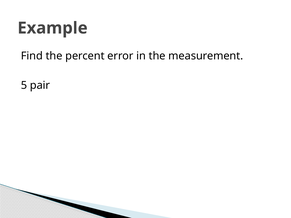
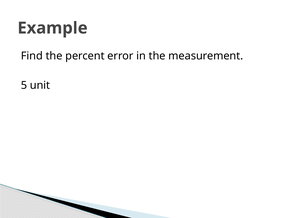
pair: pair -> unit (40, 85)
